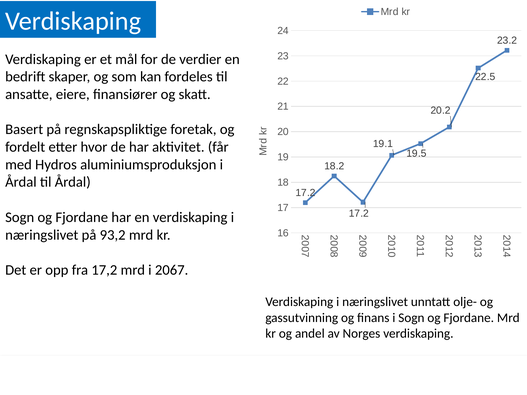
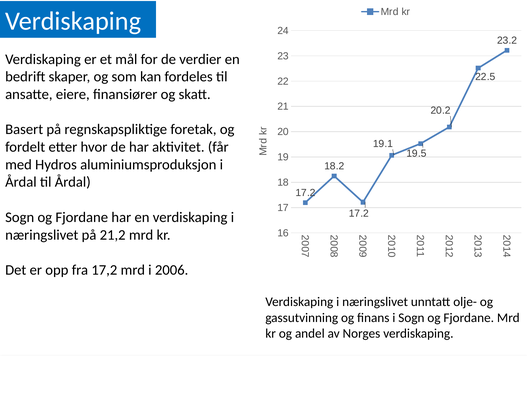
93,2: 93,2 -> 21,2 (113, 235)
2067: 2067 -> 2006 (172, 270)
